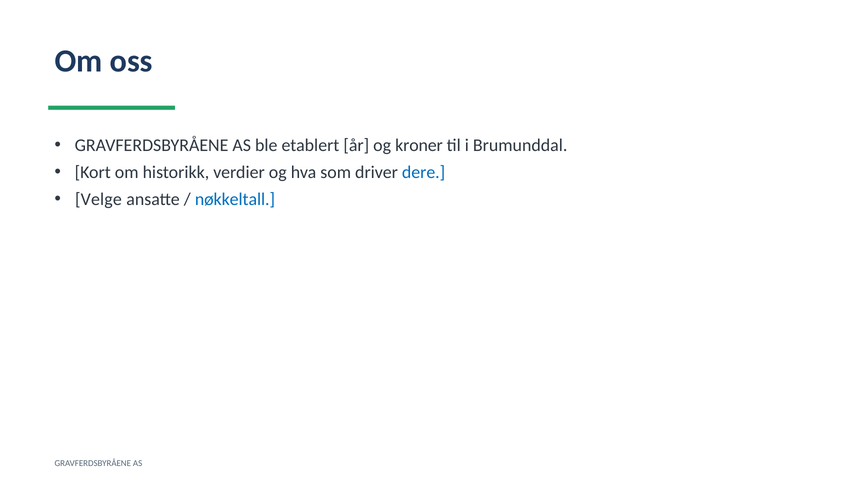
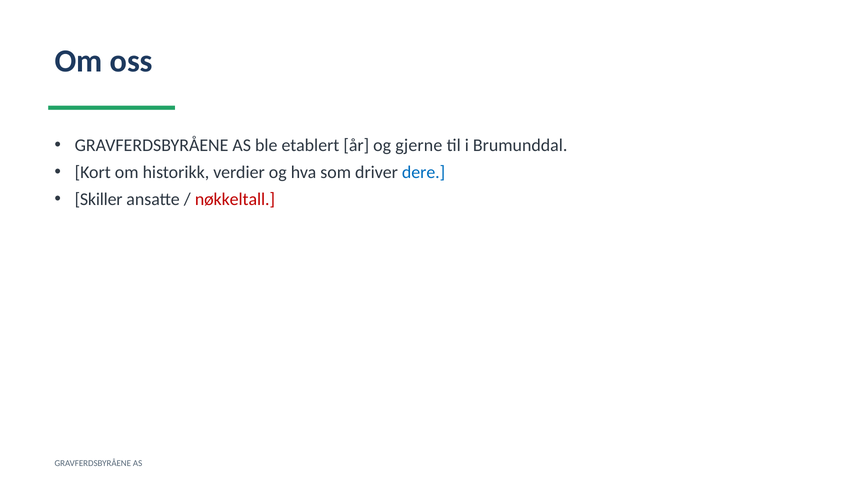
kroner: kroner -> gjerne (419, 145)
Velge: Velge -> Skiller (99, 199)
nøkkeltall colour: blue -> red (235, 199)
